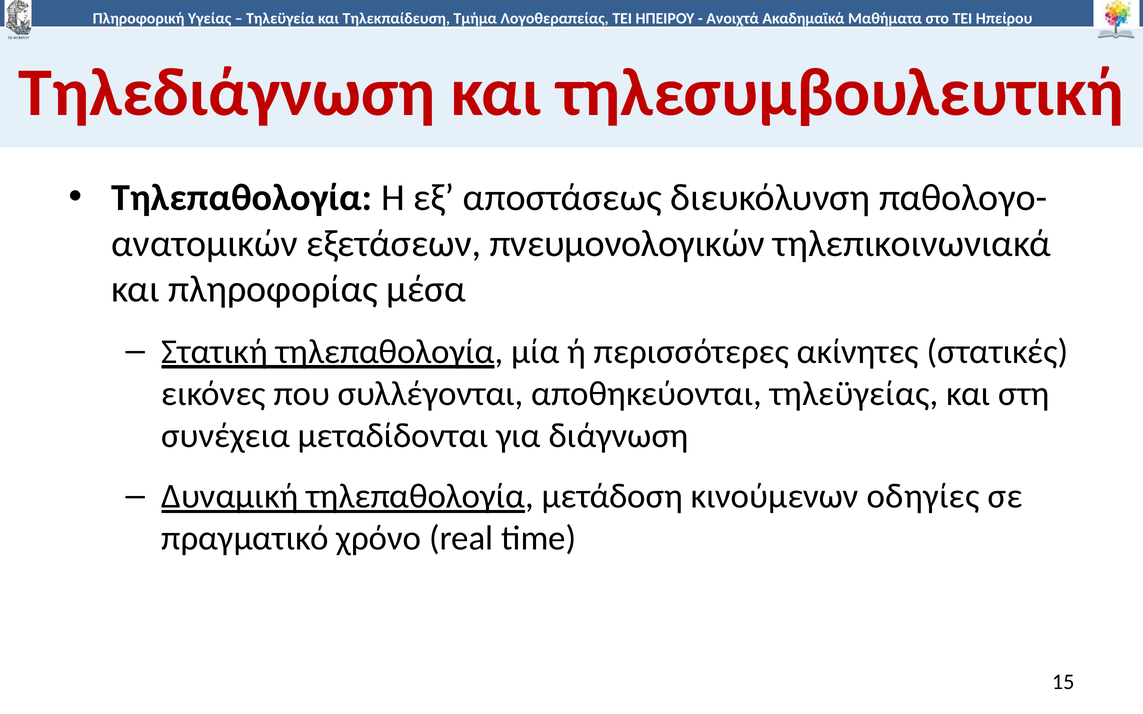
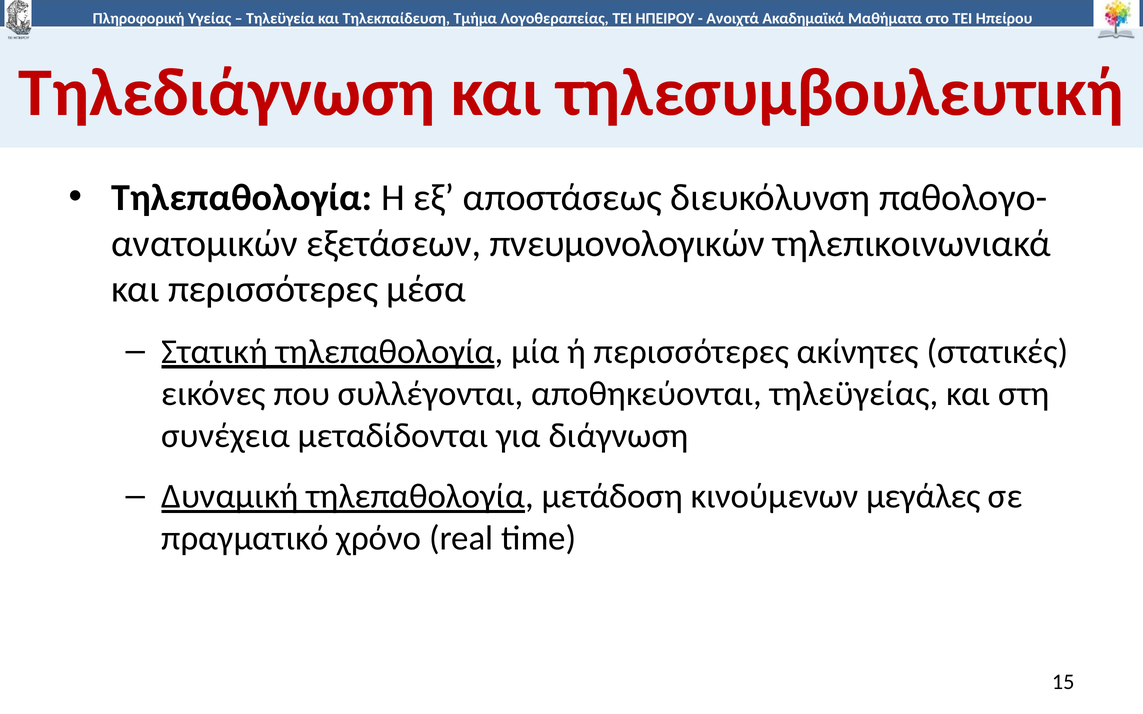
και πληροφορίας: πληροφορίας -> περισσότερες (273, 289)
οδηγίες: οδηγίες -> μεγάλες (923, 497)
